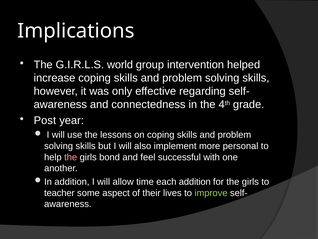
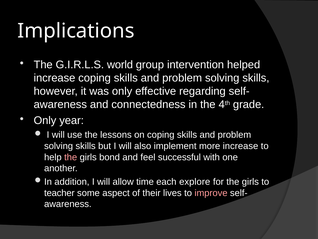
Post: Post -> Only (45, 120)
more personal: personal -> increase (241, 146)
each addition: addition -> explore (195, 181)
improve colour: light green -> pink (211, 193)
